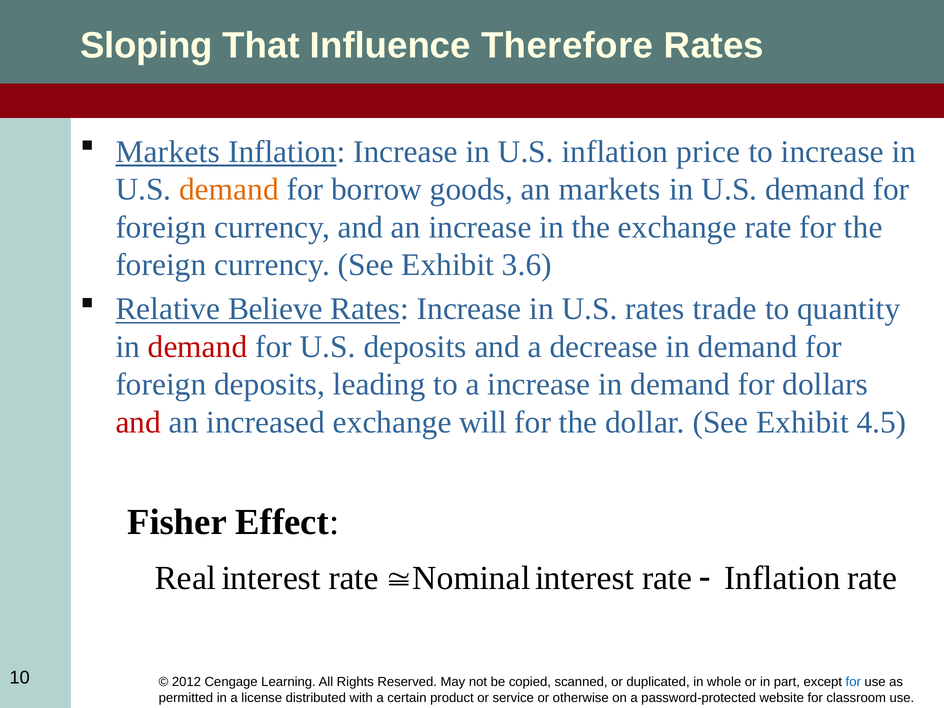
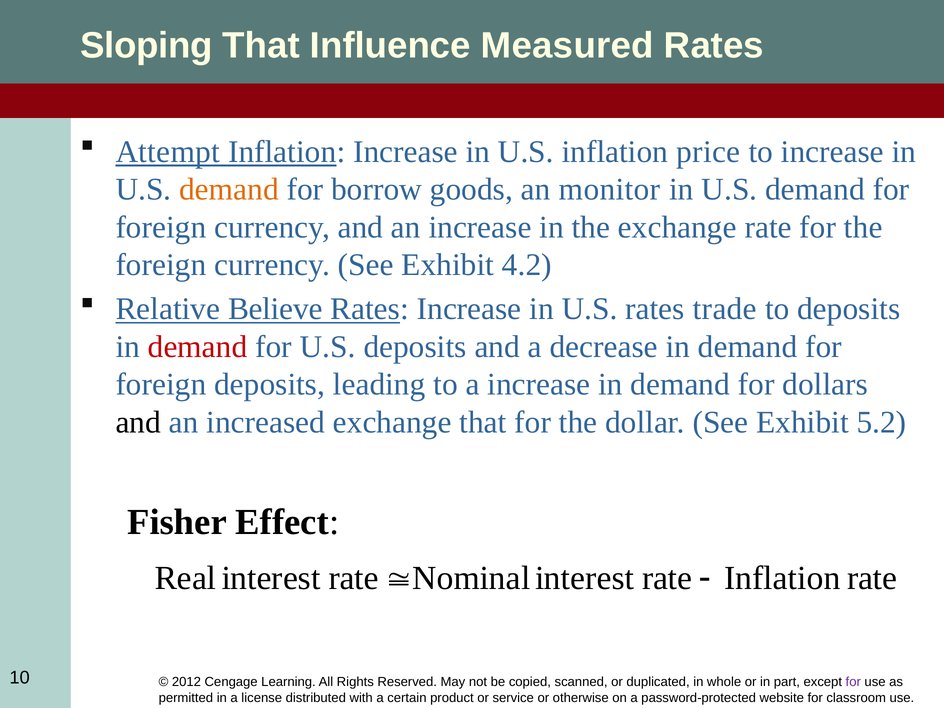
Therefore: Therefore -> Measured (567, 46)
Markets: Markets -> Attempt (168, 152)
an markets: markets -> monitor (610, 189)
3.6: 3.6 -> 4.2 (527, 265)
to quantity: quantity -> deposits (849, 309)
and colour: red -> black (138, 422)
exchange will: will -> that (483, 422)
4.5: 4.5 -> 5.2 (882, 422)
for colour: blue -> purple (853, 682)
